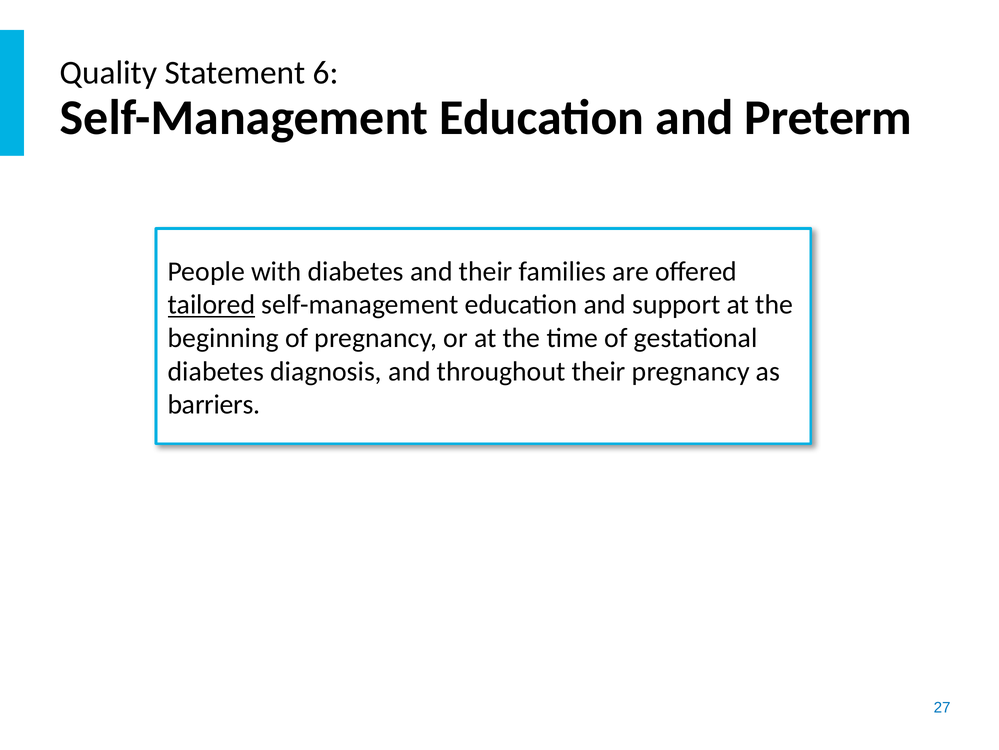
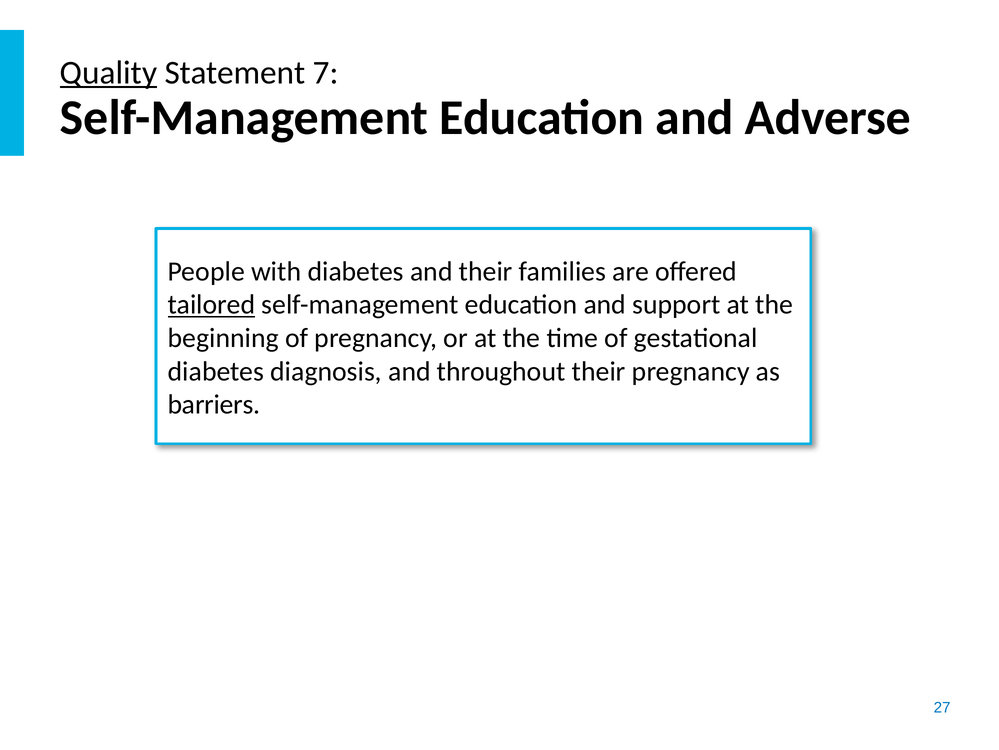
Quality underline: none -> present (109, 73)
6: 6 -> 7 (326, 73)
Preterm: Preterm -> Adverse (828, 117)
